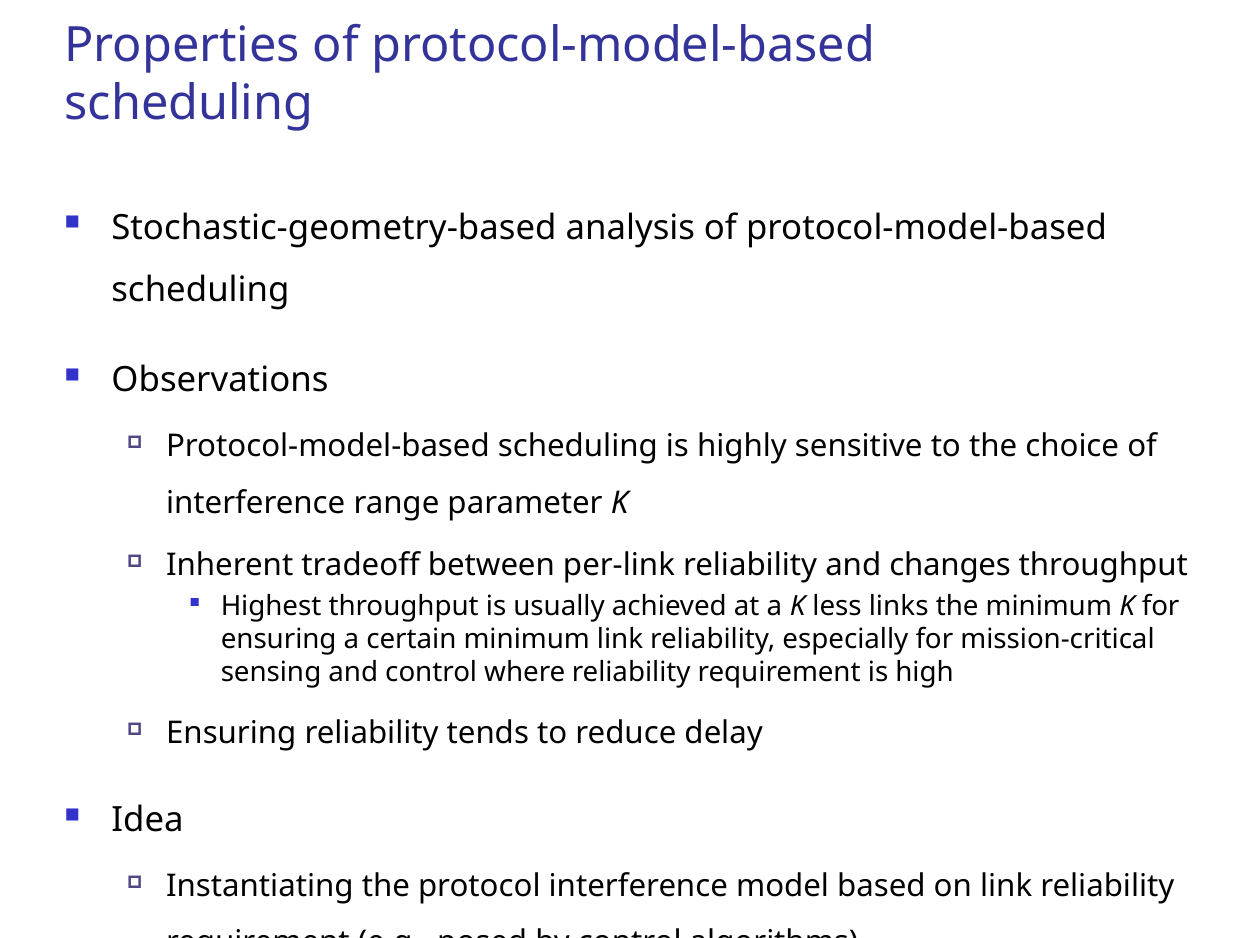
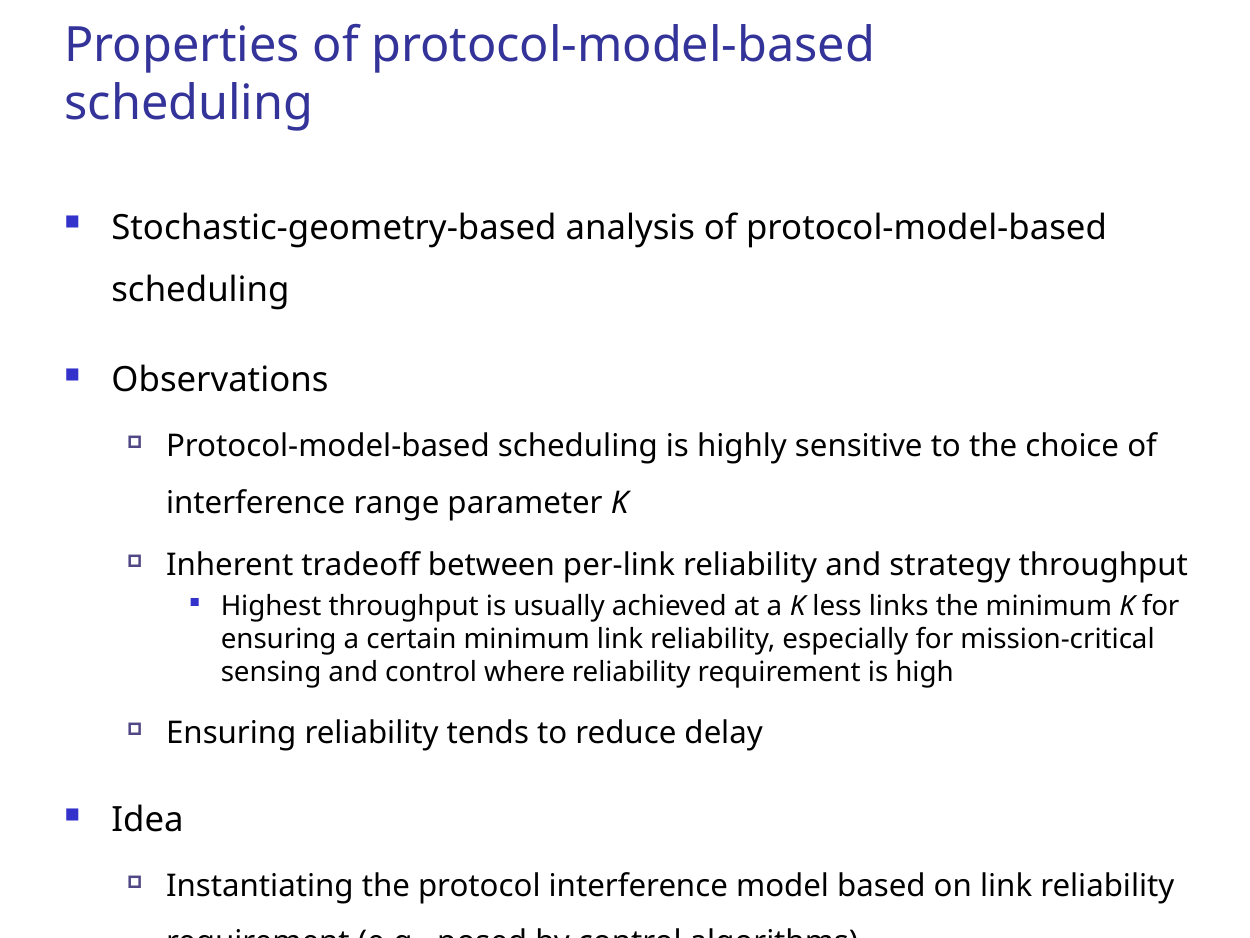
changes: changes -> strategy (950, 565)
